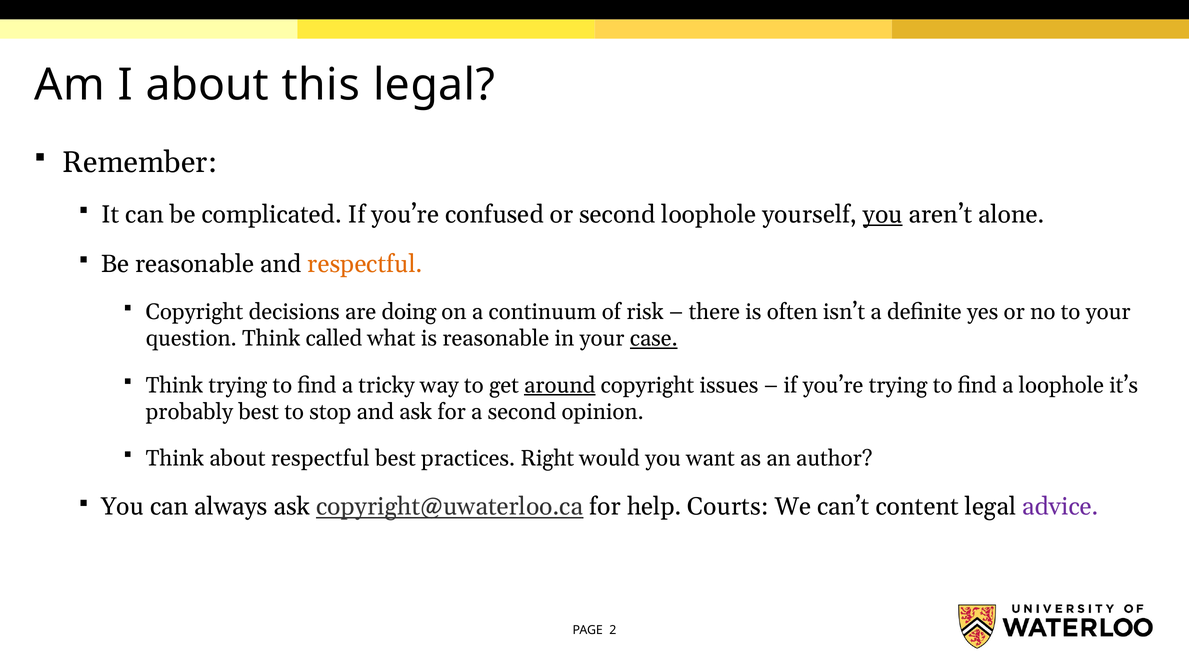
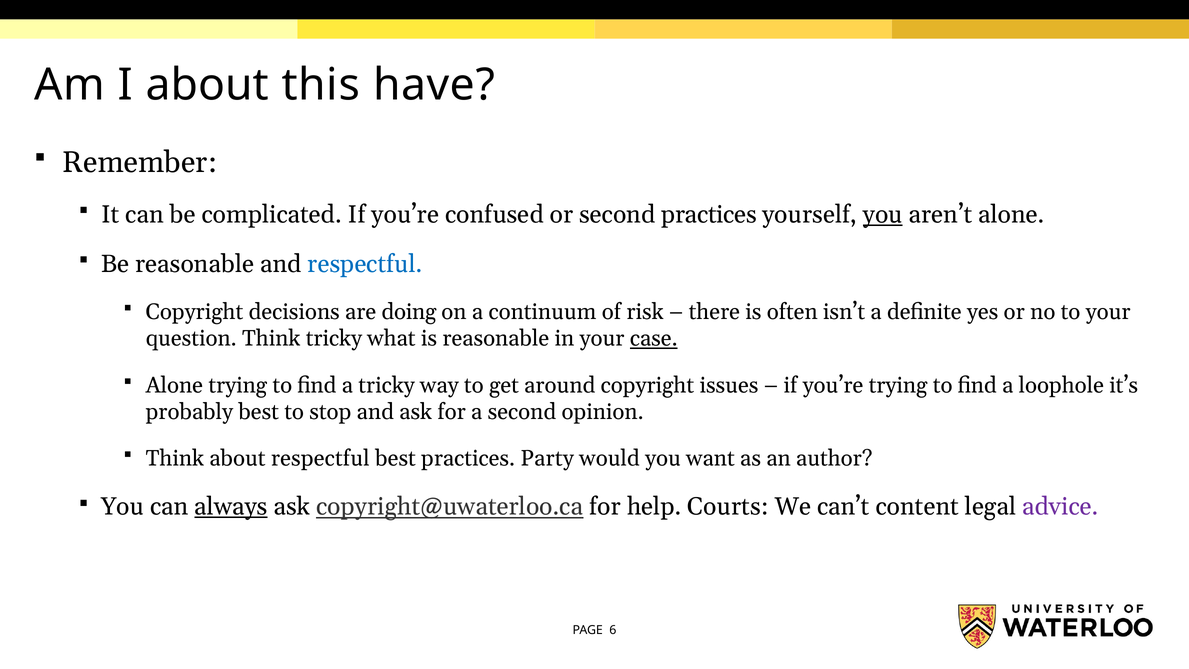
this legal: legal -> have (434, 85)
second loophole: loophole -> practices (709, 214)
respectful colour: orange -> blue (365, 264)
Think called: called -> tricky (334, 338)
Think: Think -> Alone (174, 385)
around underline: present -> none (560, 385)
Right: Right -> Party (547, 458)
always underline: none -> present (231, 507)
2: 2 -> 6 (613, 630)
